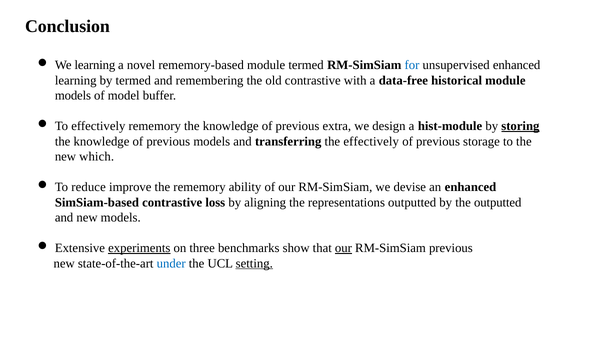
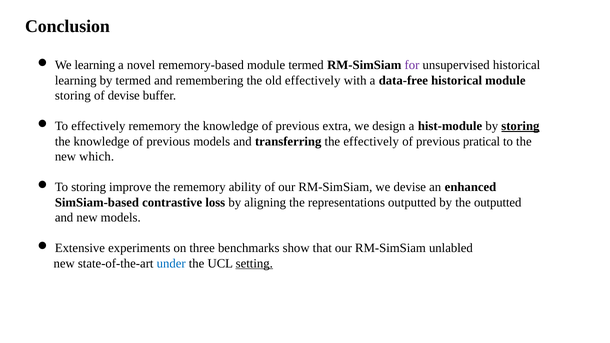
for colour: blue -> purple (412, 65)
unsupervised enhanced: enhanced -> historical (517, 65)
old contrastive: contrastive -> effectively (313, 80)
models: models -> storing (73, 96)
of model: model -> devise (124, 96)
storage: storage -> pratical (482, 141)
To reduce: reduce -> storing (89, 187)
experiments underline: present -> none (139, 248)
our underline: present -> none (343, 248)
RM-SimSiam previous: previous -> unlabled (451, 248)
